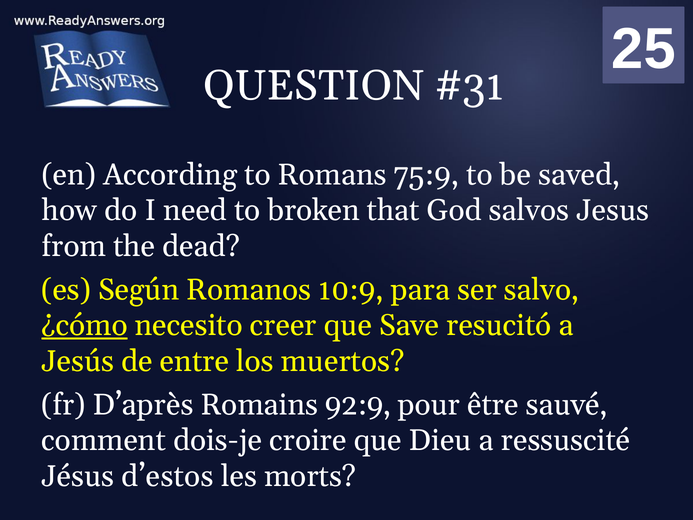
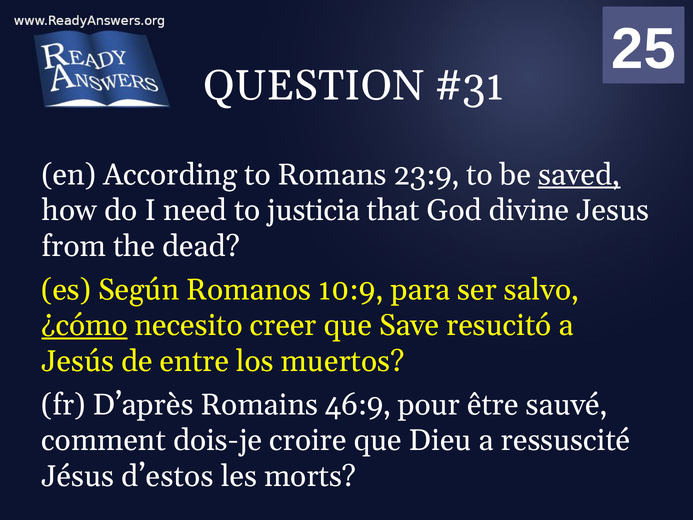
75:9: 75:9 -> 23:9 (427, 175)
saved underline: none -> present (579, 175)
broken: broken -> justicia (314, 210)
salvos: salvos -> divine (529, 210)
92:9: 92:9 -> 46:9 (358, 405)
